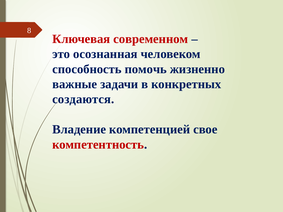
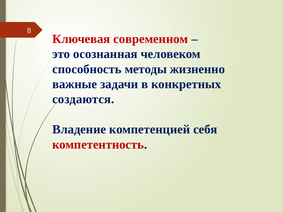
помочь: помочь -> методы (146, 69)
свое: свое -> себя (205, 130)
